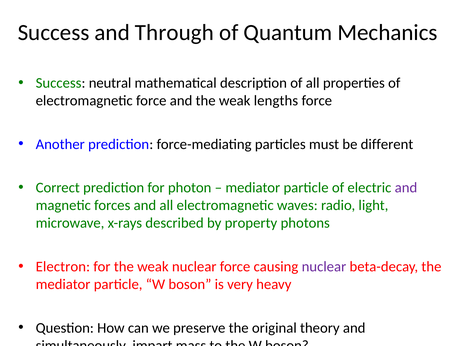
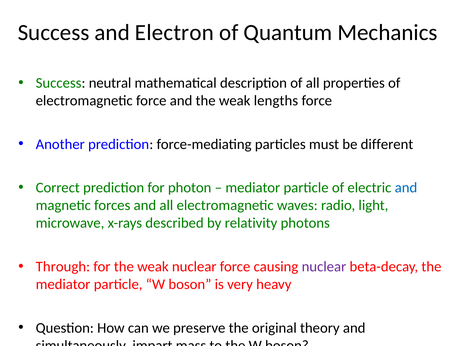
Through: Through -> Electron (174, 32)
and colour: purple -> blue (406, 188)
property: property -> relativity (251, 223)
Electron: Electron -> Through (63, 266)
